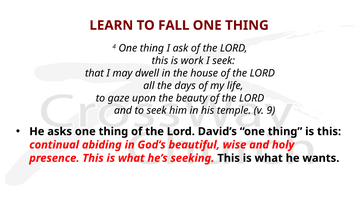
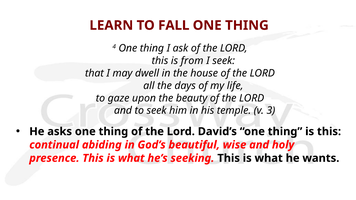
work: work -> from (192, 61)
9: 9 -> 3 (271, 111)
